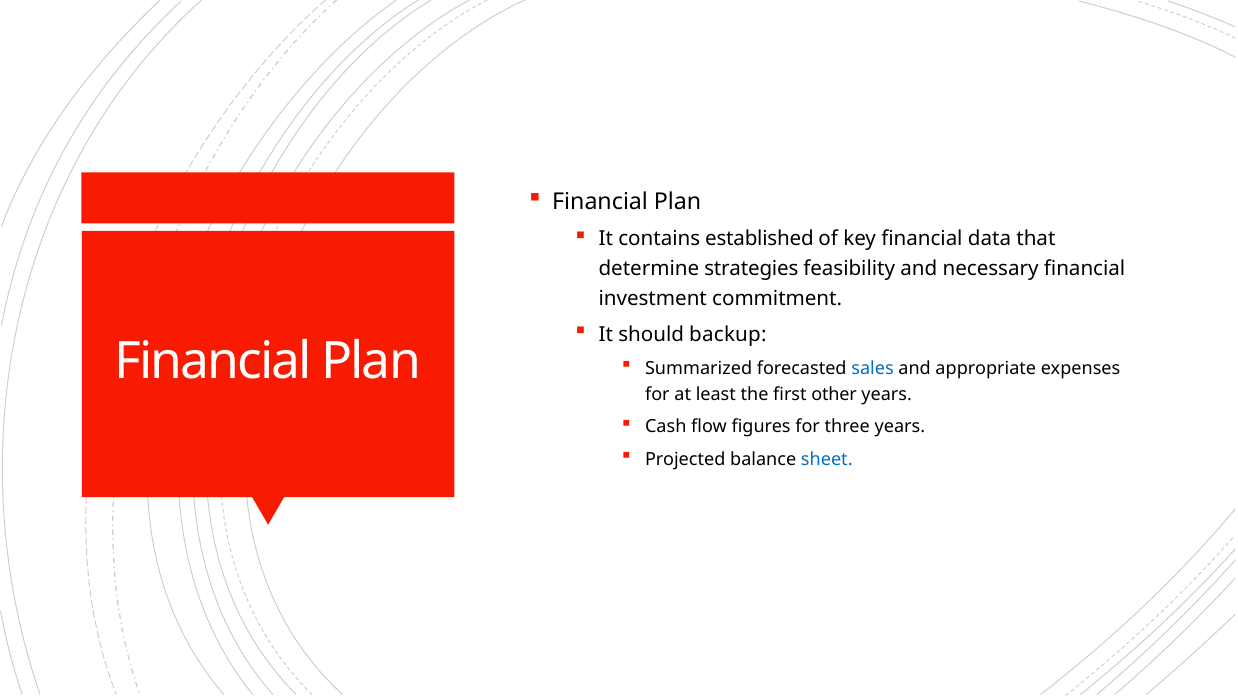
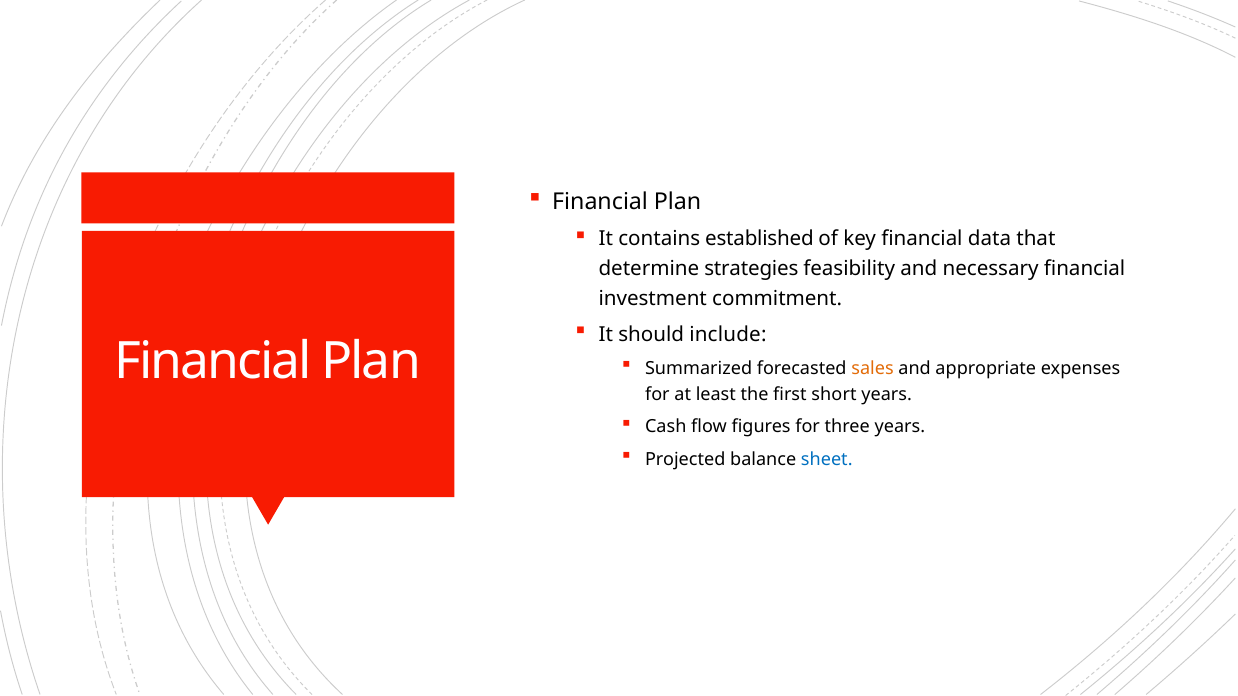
backup: backup -> include (728, 335)
sales colour: blue -> orange (873, 369)
other: other -> short (834, 395)
